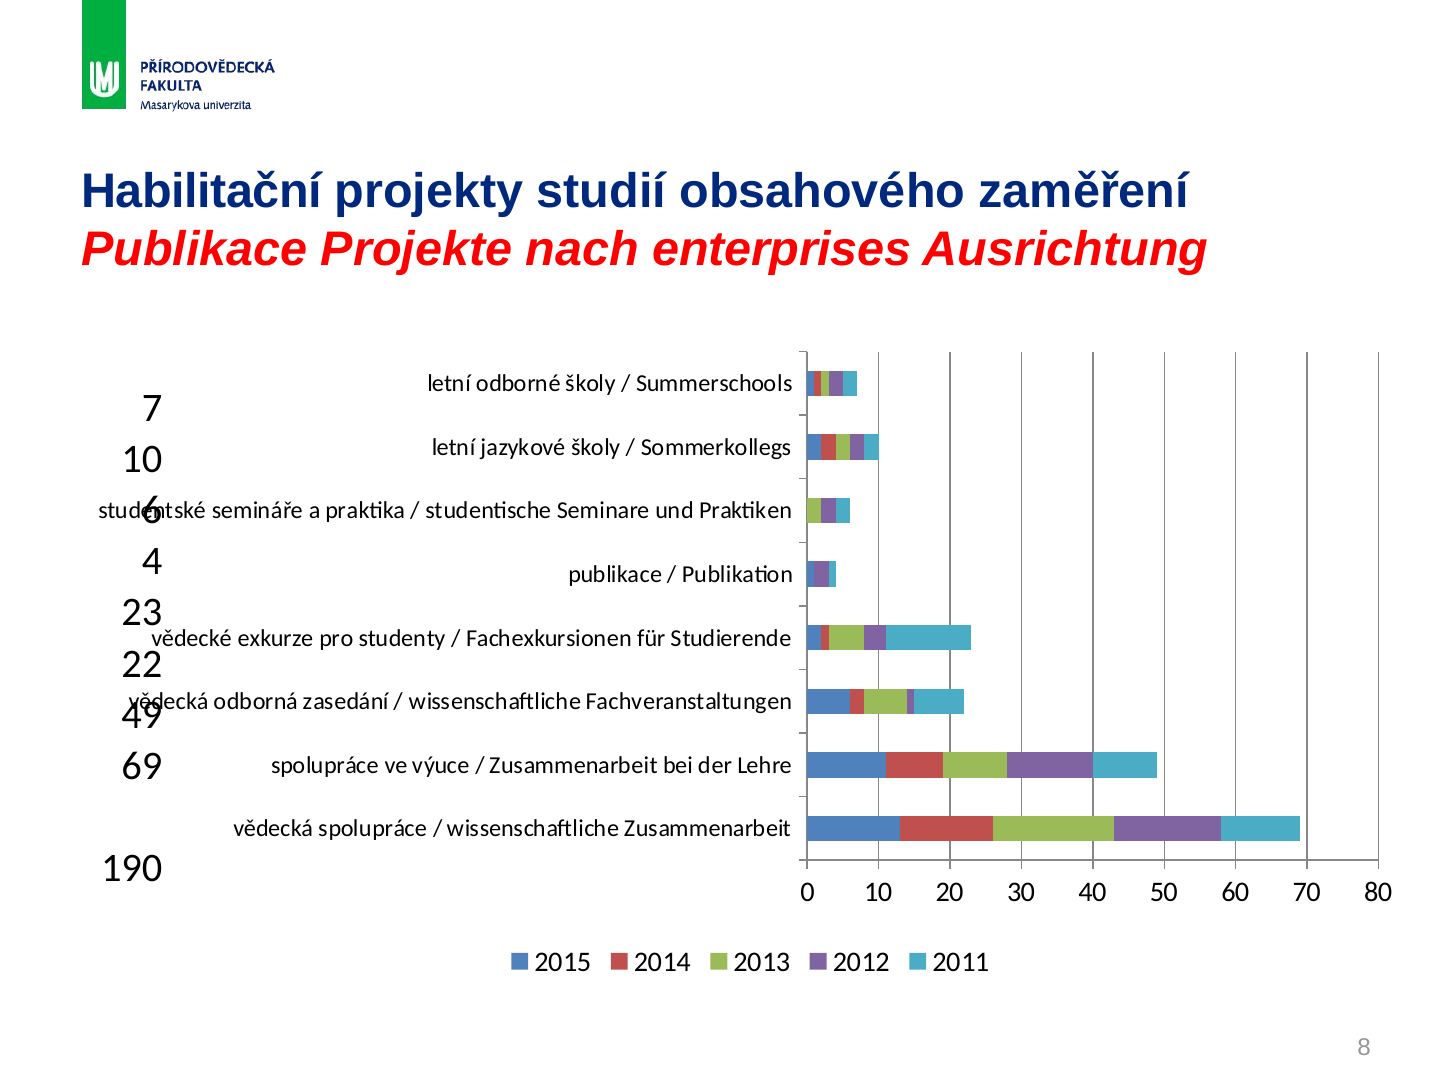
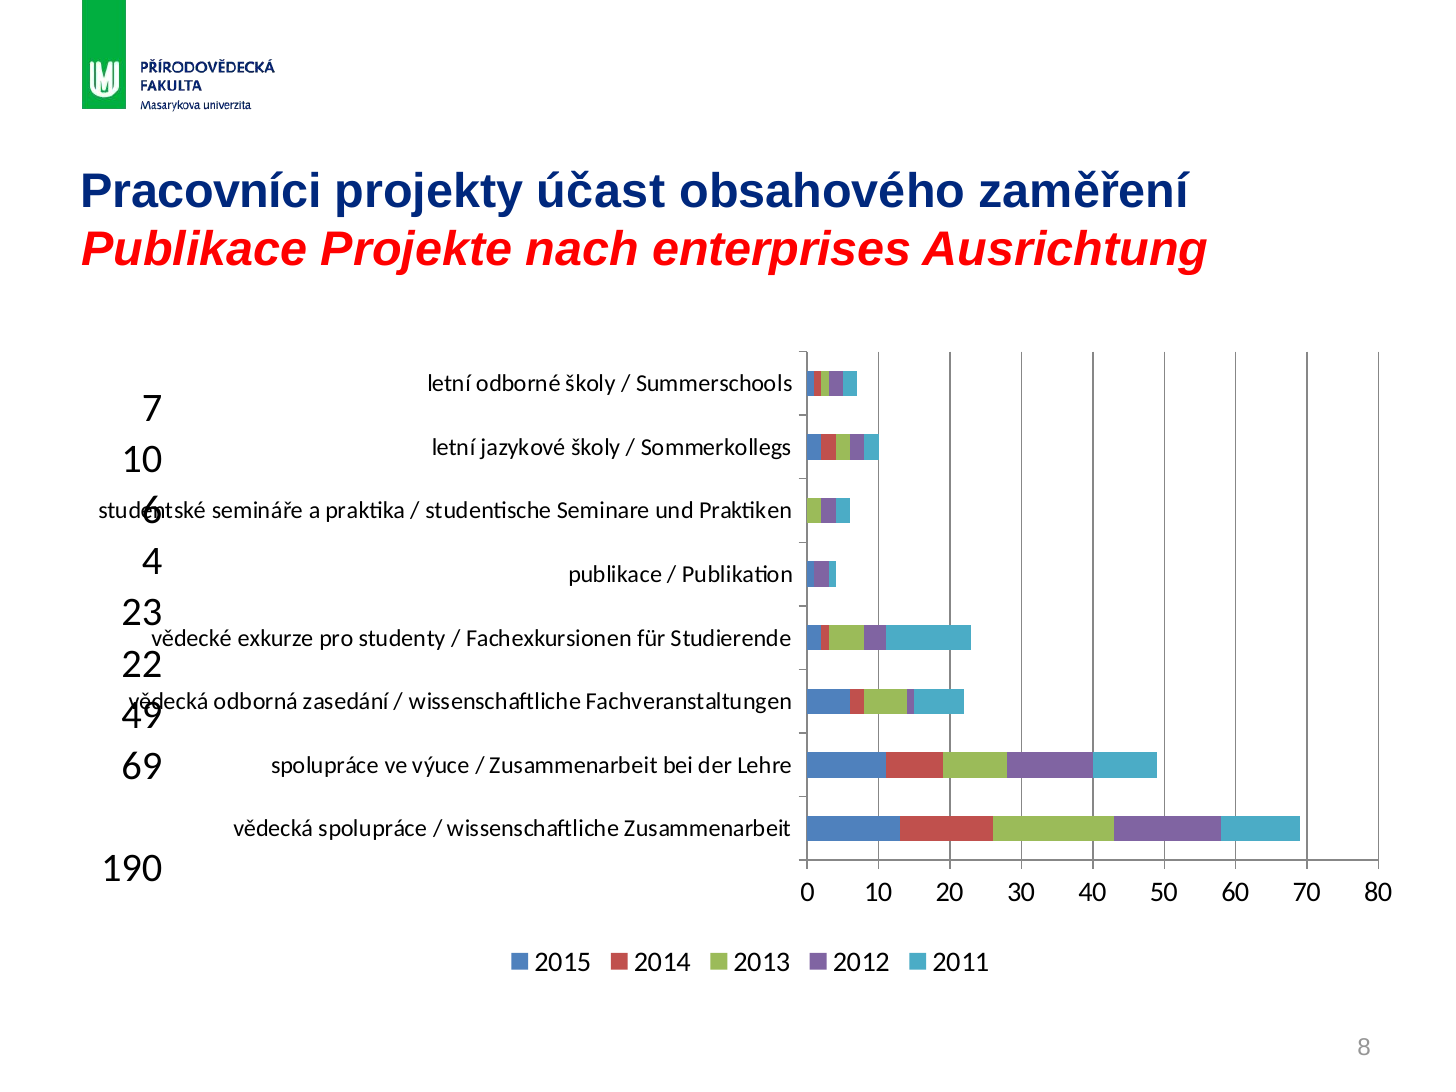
Habilitační: Habilitační -> Pracovníci (201, 191)
studií: studií -> účast (601, 191)
